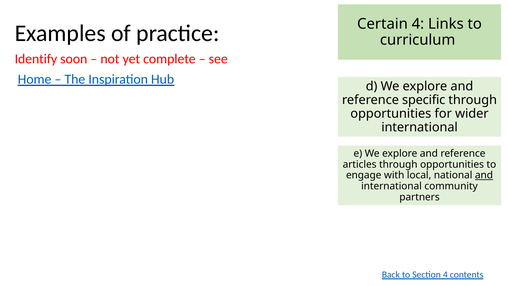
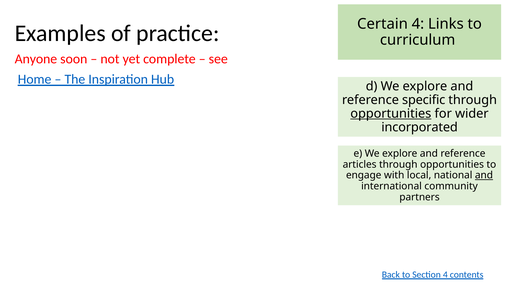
Identify: Identify -> Anyone (36, 59)
opportunities underline: none -> present (391, 113)
international: international -> incorporated (420, 127)
